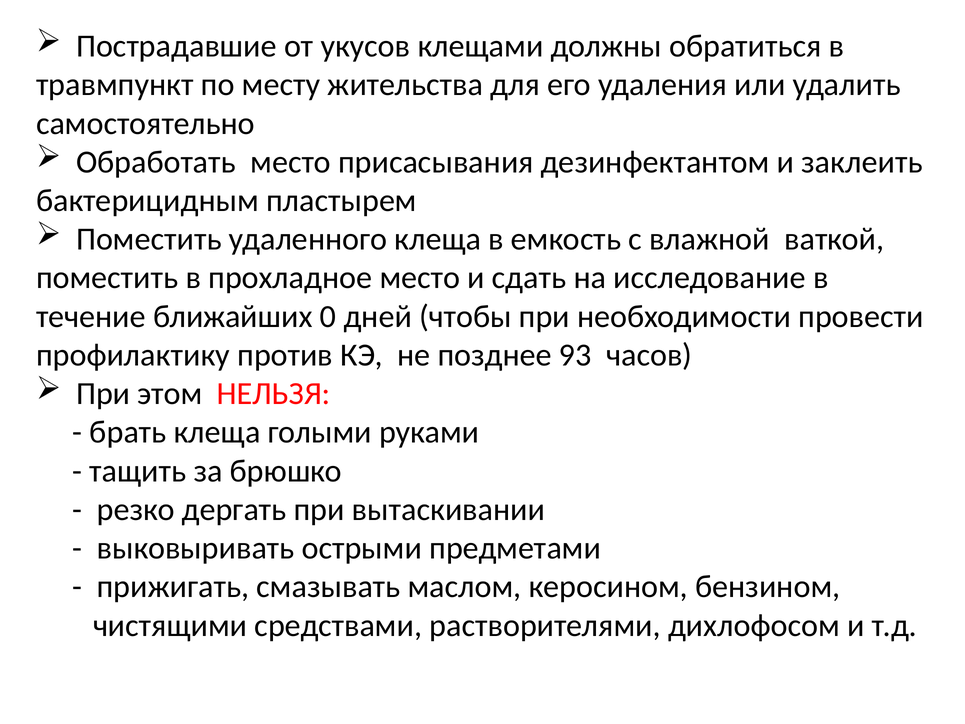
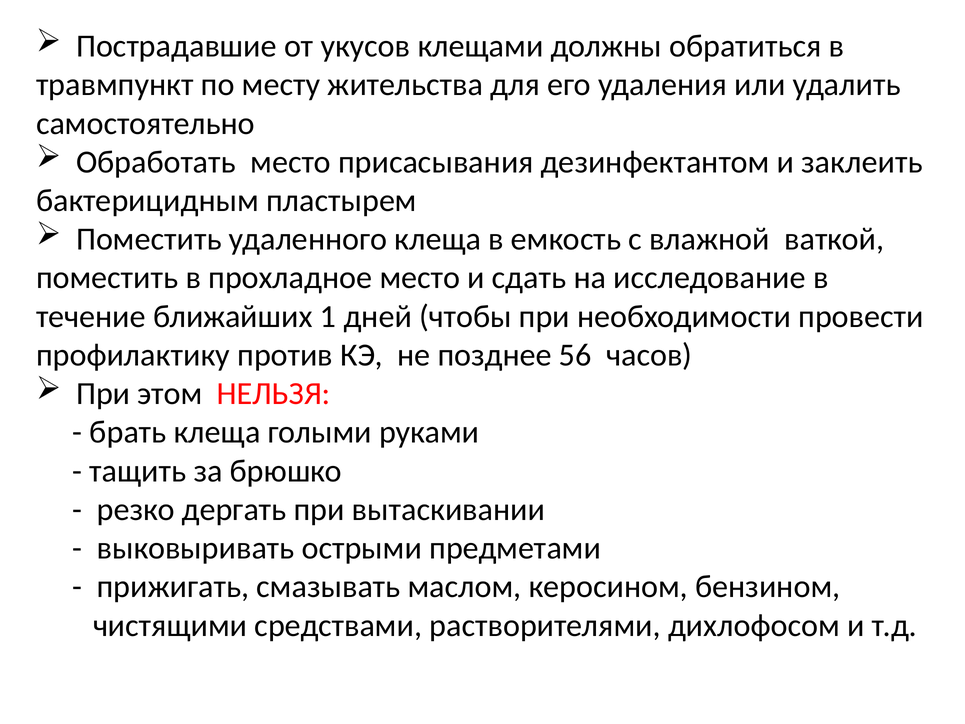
0: 0 -> 1 (328, 316)
93: 93 -> 56 (575, 355)
